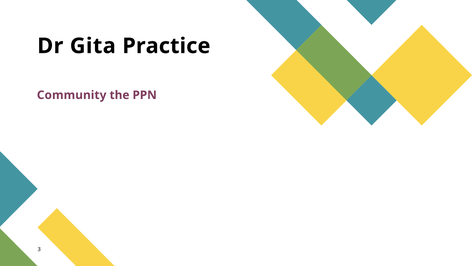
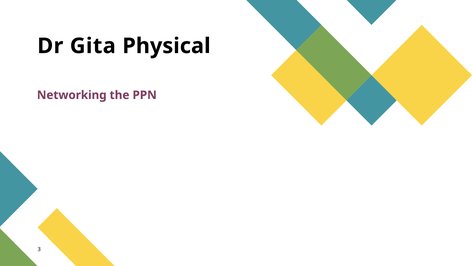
Practice: Practice -> Physical (166, 46)
Community: Community -> Networking (72, 95)
